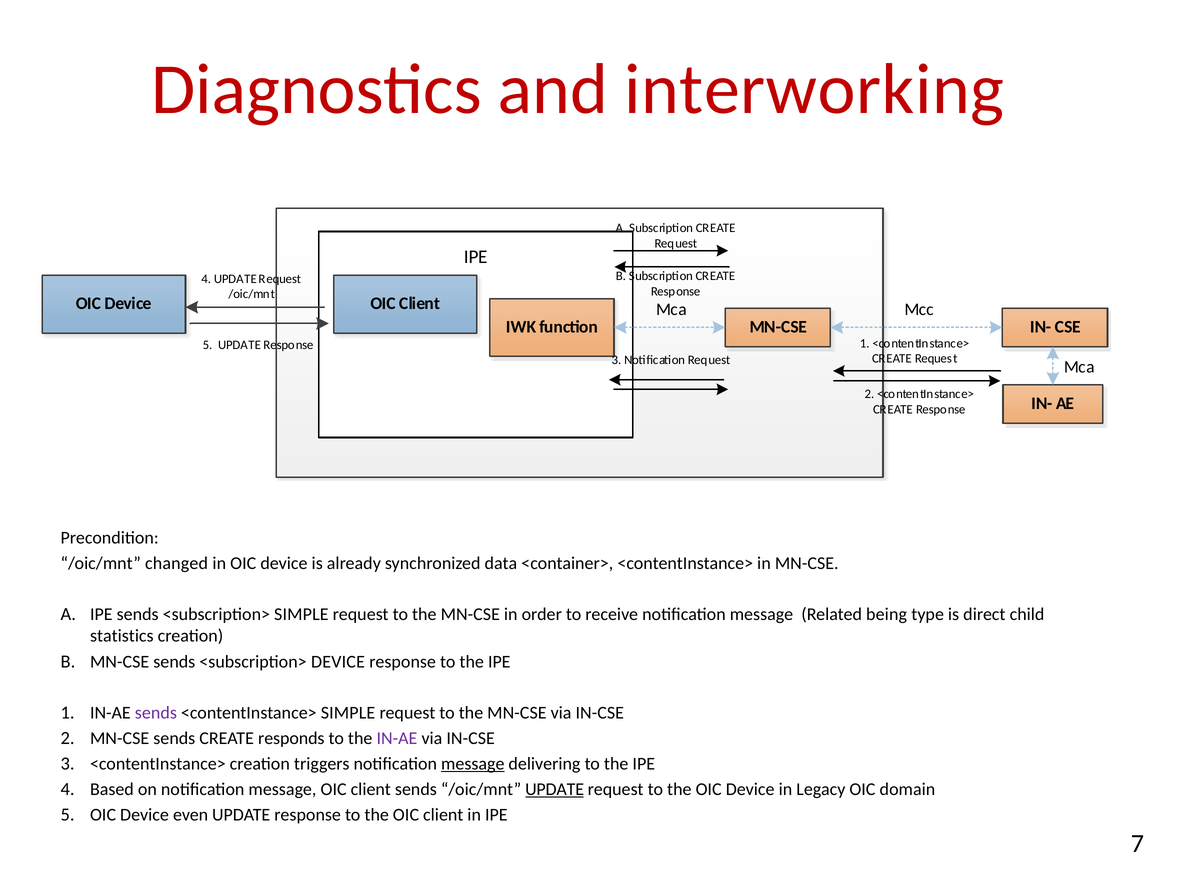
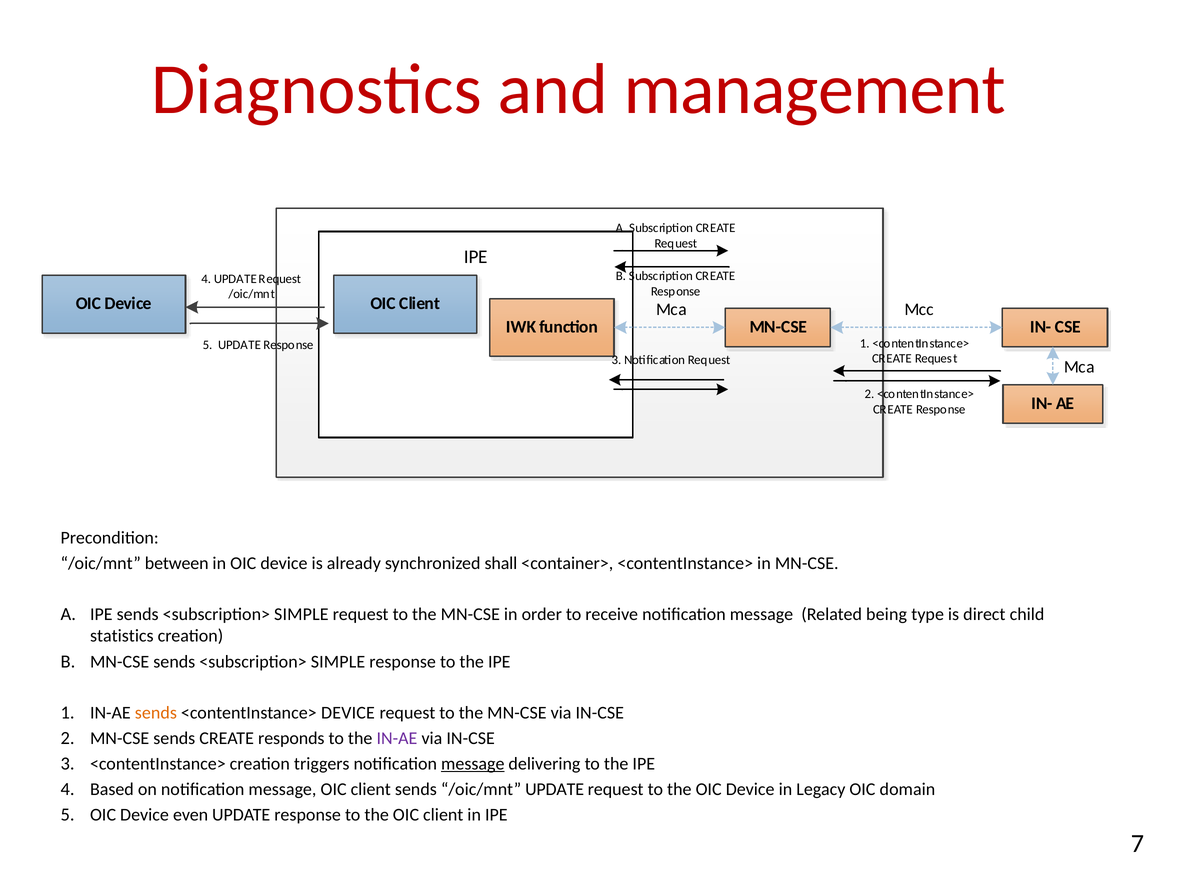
interworking: interworking -> management (815, 89)
changed: changed -> between (177, 563)
data: data -> shall (501, 563)
MN-CSE sends <subscription> DEVICE: DEVICE -> SIMPLE (338, 661)
sends colour: purple -> orange (156, 712)
<contentInstance> SIMPLE: SIMPLE -> DEVICE (348, 712)
UPDATE underline: present -> none (555, 789)
